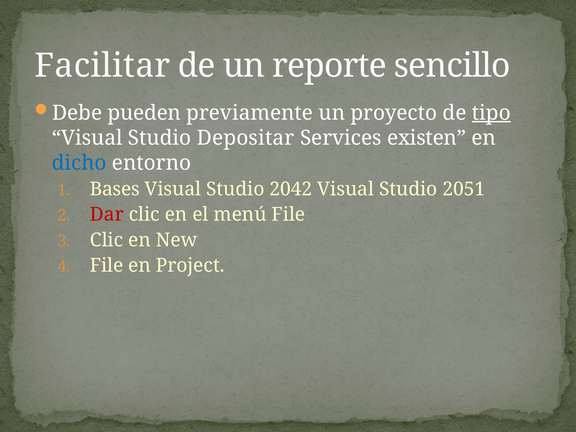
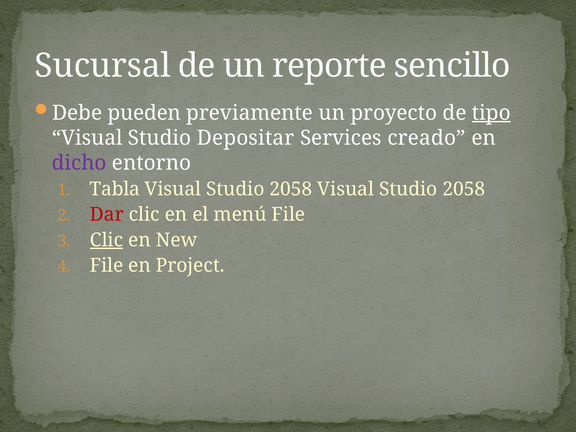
Facilitar: Facilitar -> Sucursal (103, 66)
existen: existen -> creado (426, 138)
dicho colour: blue -> purple (79, 163)
Bases: Bases -> Tabla (115, 189)
2042: 2042 -> 2058 (291, 189)
2051: 2051 -> 2058 (464, 189)
Clic underline: none -> present (107, 240)
